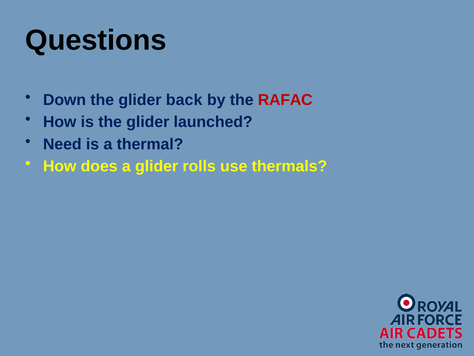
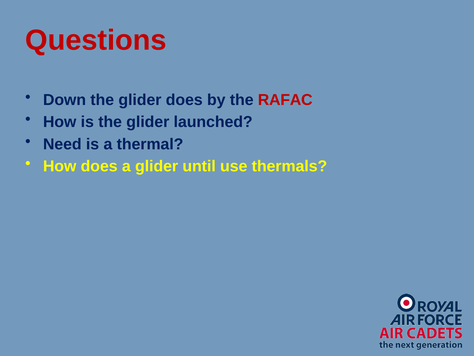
Questions colour: black -> red (96, 40)
glider back: back -> does (184, 100)
rolls: rolls -> until (199, 166)
